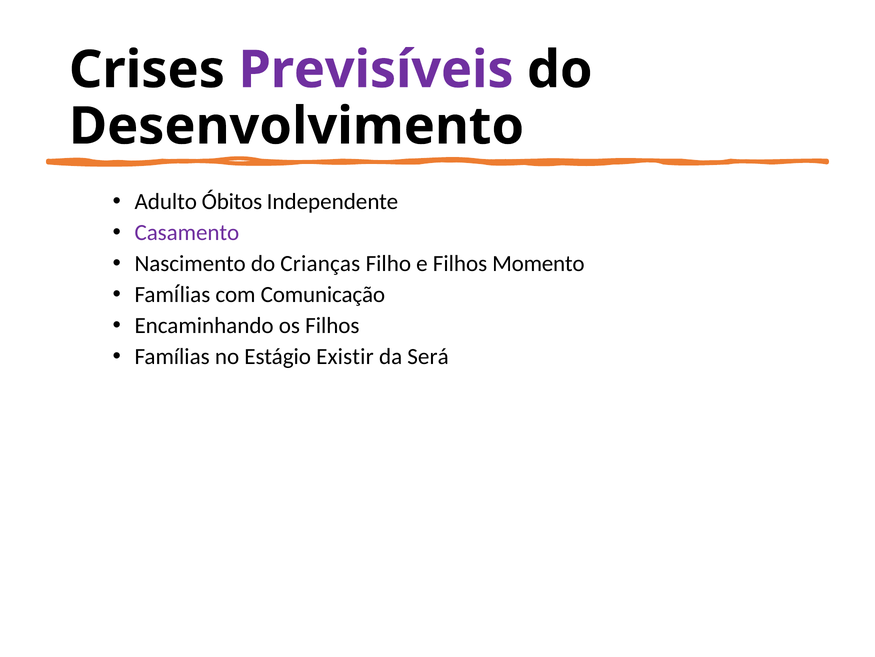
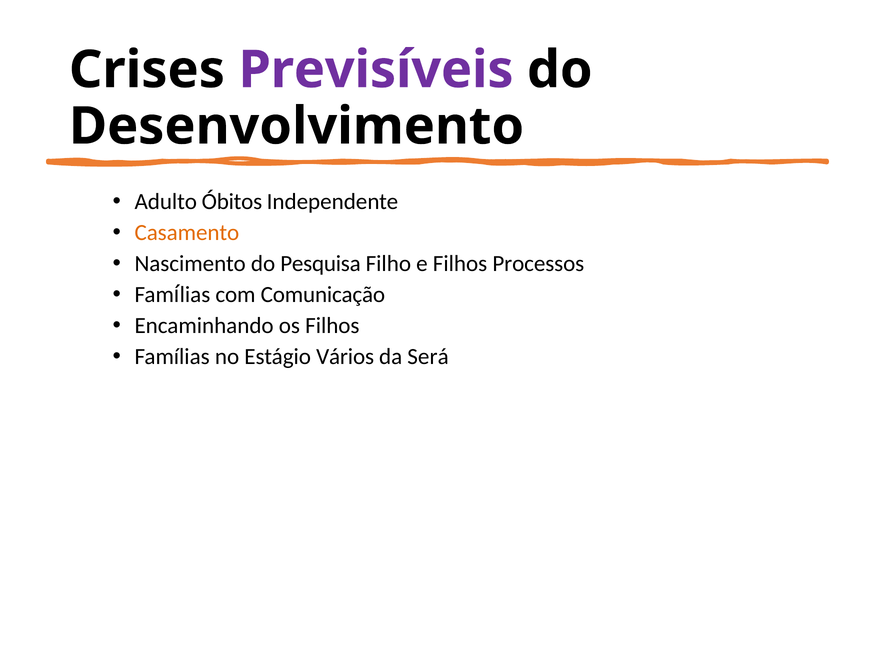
Casamento colour: purple -> orange (187, 232)
Crianças: Crianças -> Pesquisa (321, 263)
Momento: Momento -> Processos (538, 263)
Existir: Existir -> Vários (345, 356)
